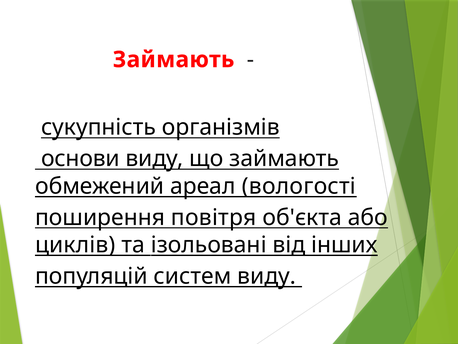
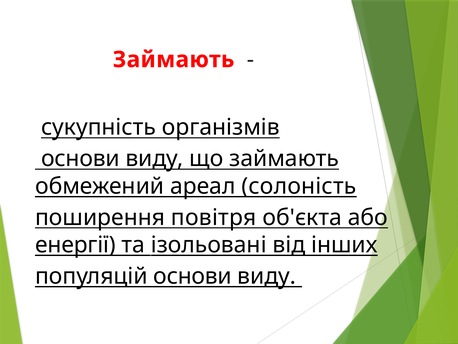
вологості: вологості -> солоність (299, 186)
циклів: циклів -> енергії (75, 245)
популяцій систем: систем -> основи (193, 276)
